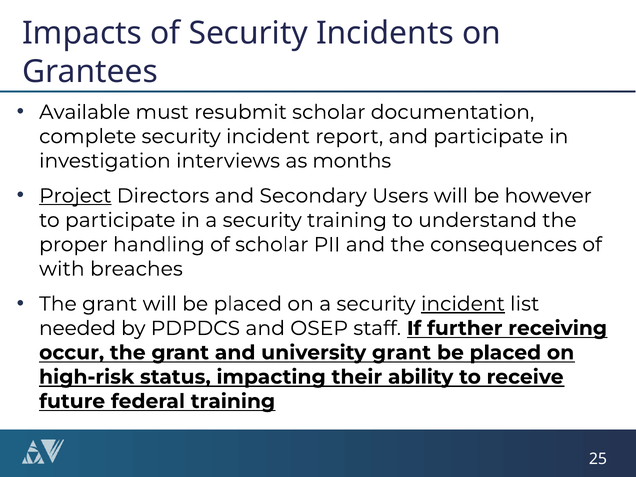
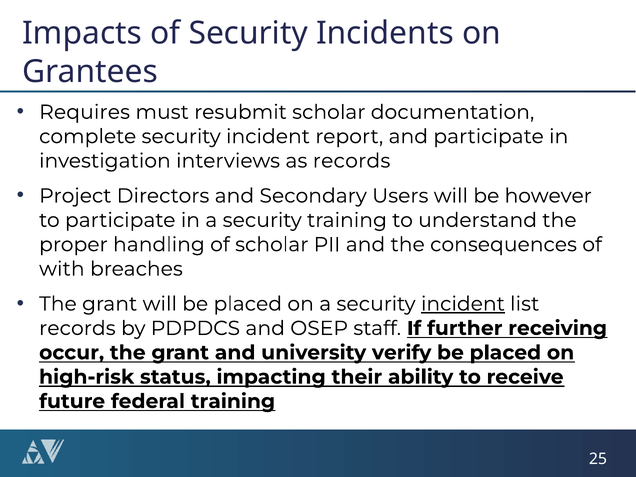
Available: Available -> Requires (85, 112)
as months: months -> records (352, 161)
Project underline: present -> none (75, 196)
needed: needed -> records (77, 328)
university grant: grant -> verify (402, 353)
